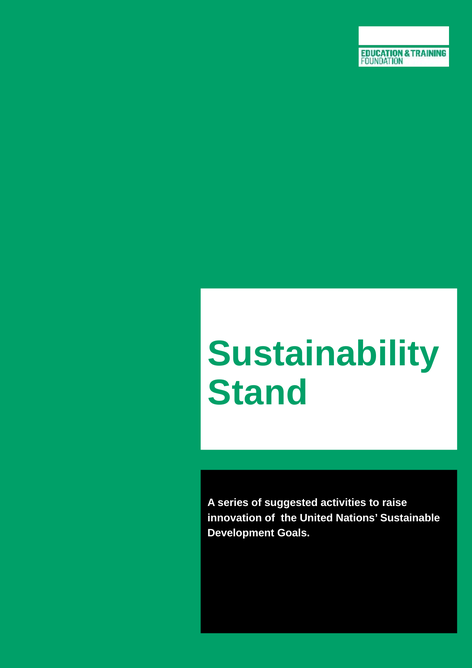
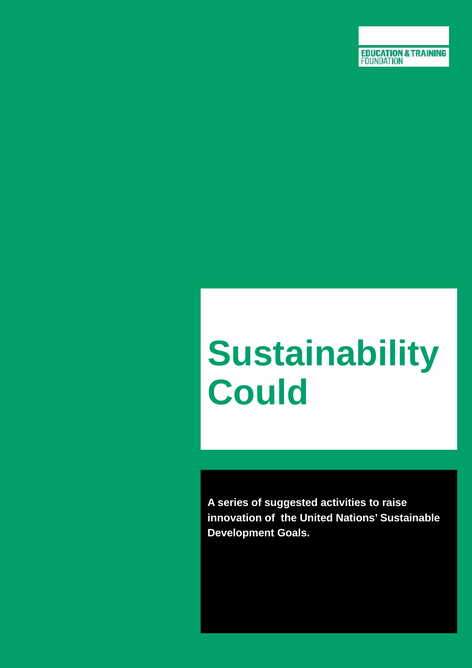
Stand: Stand -> Could (258, 393)
